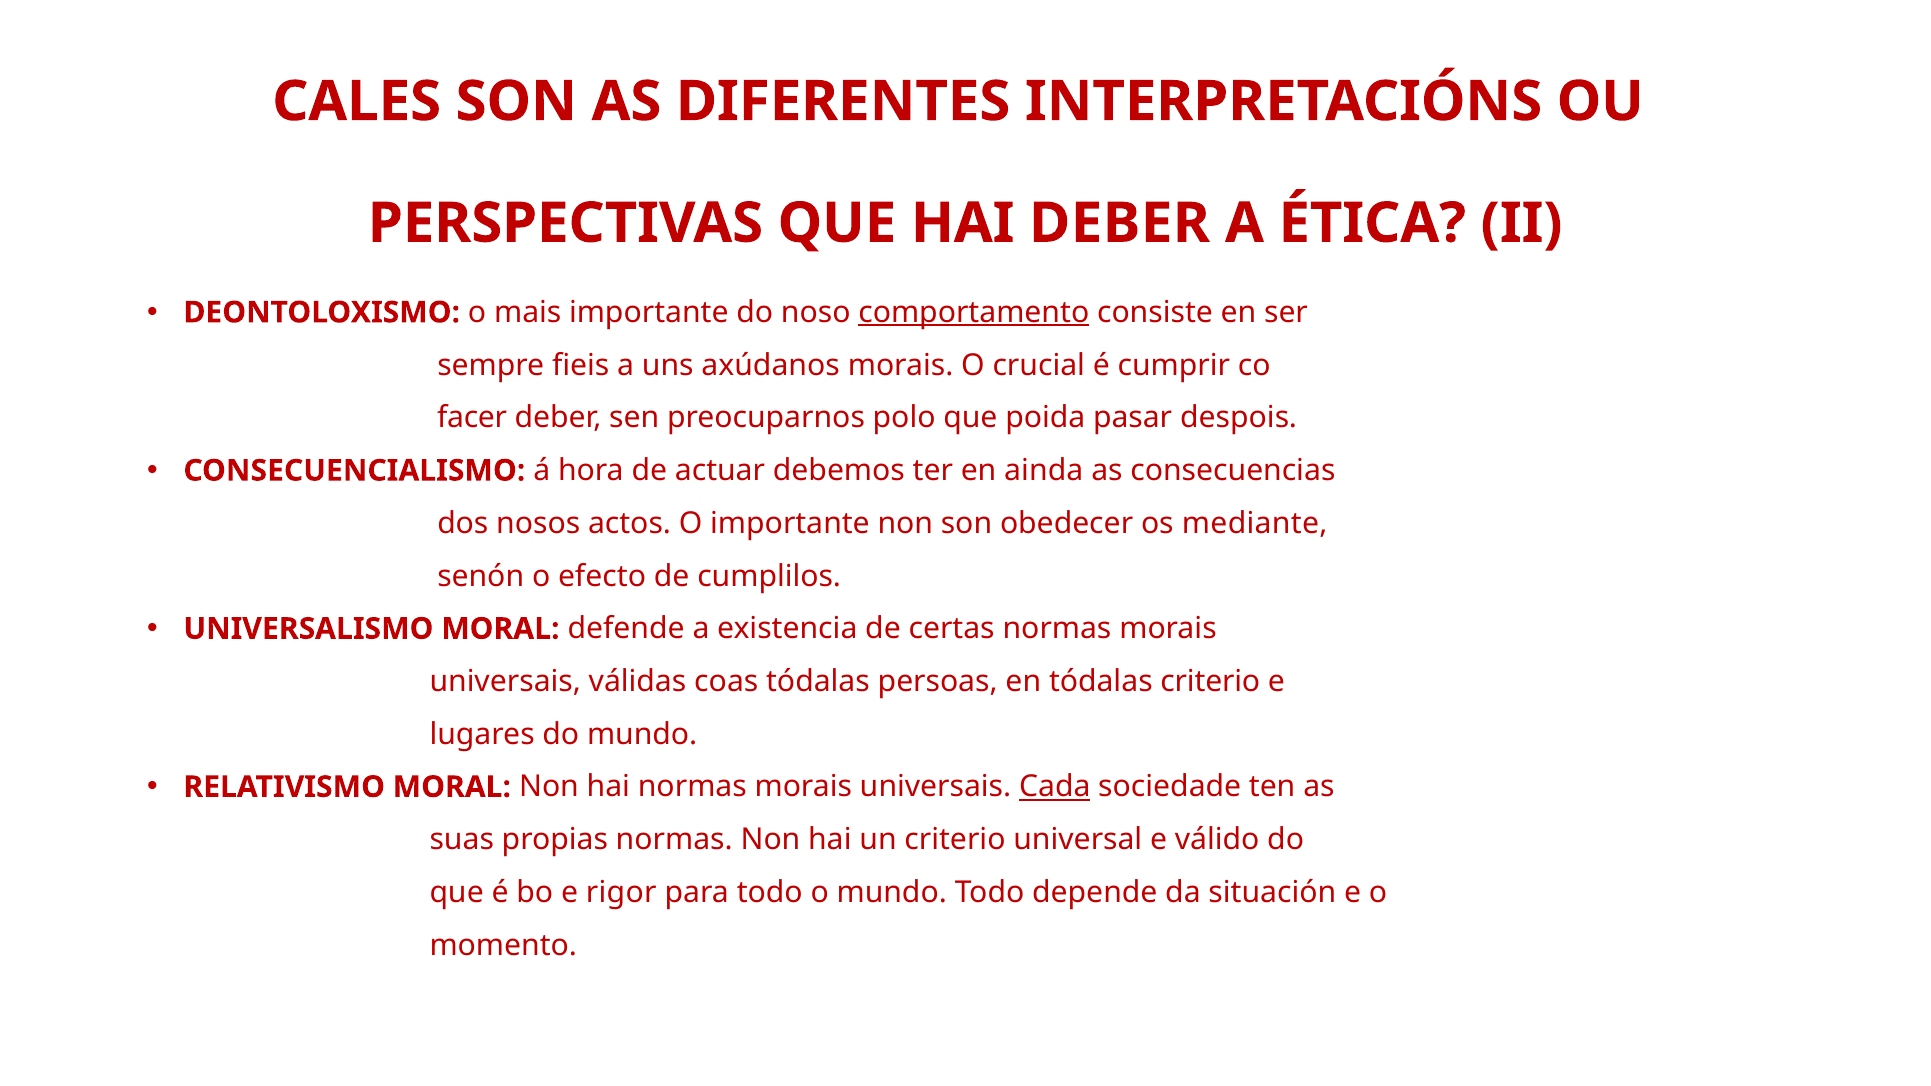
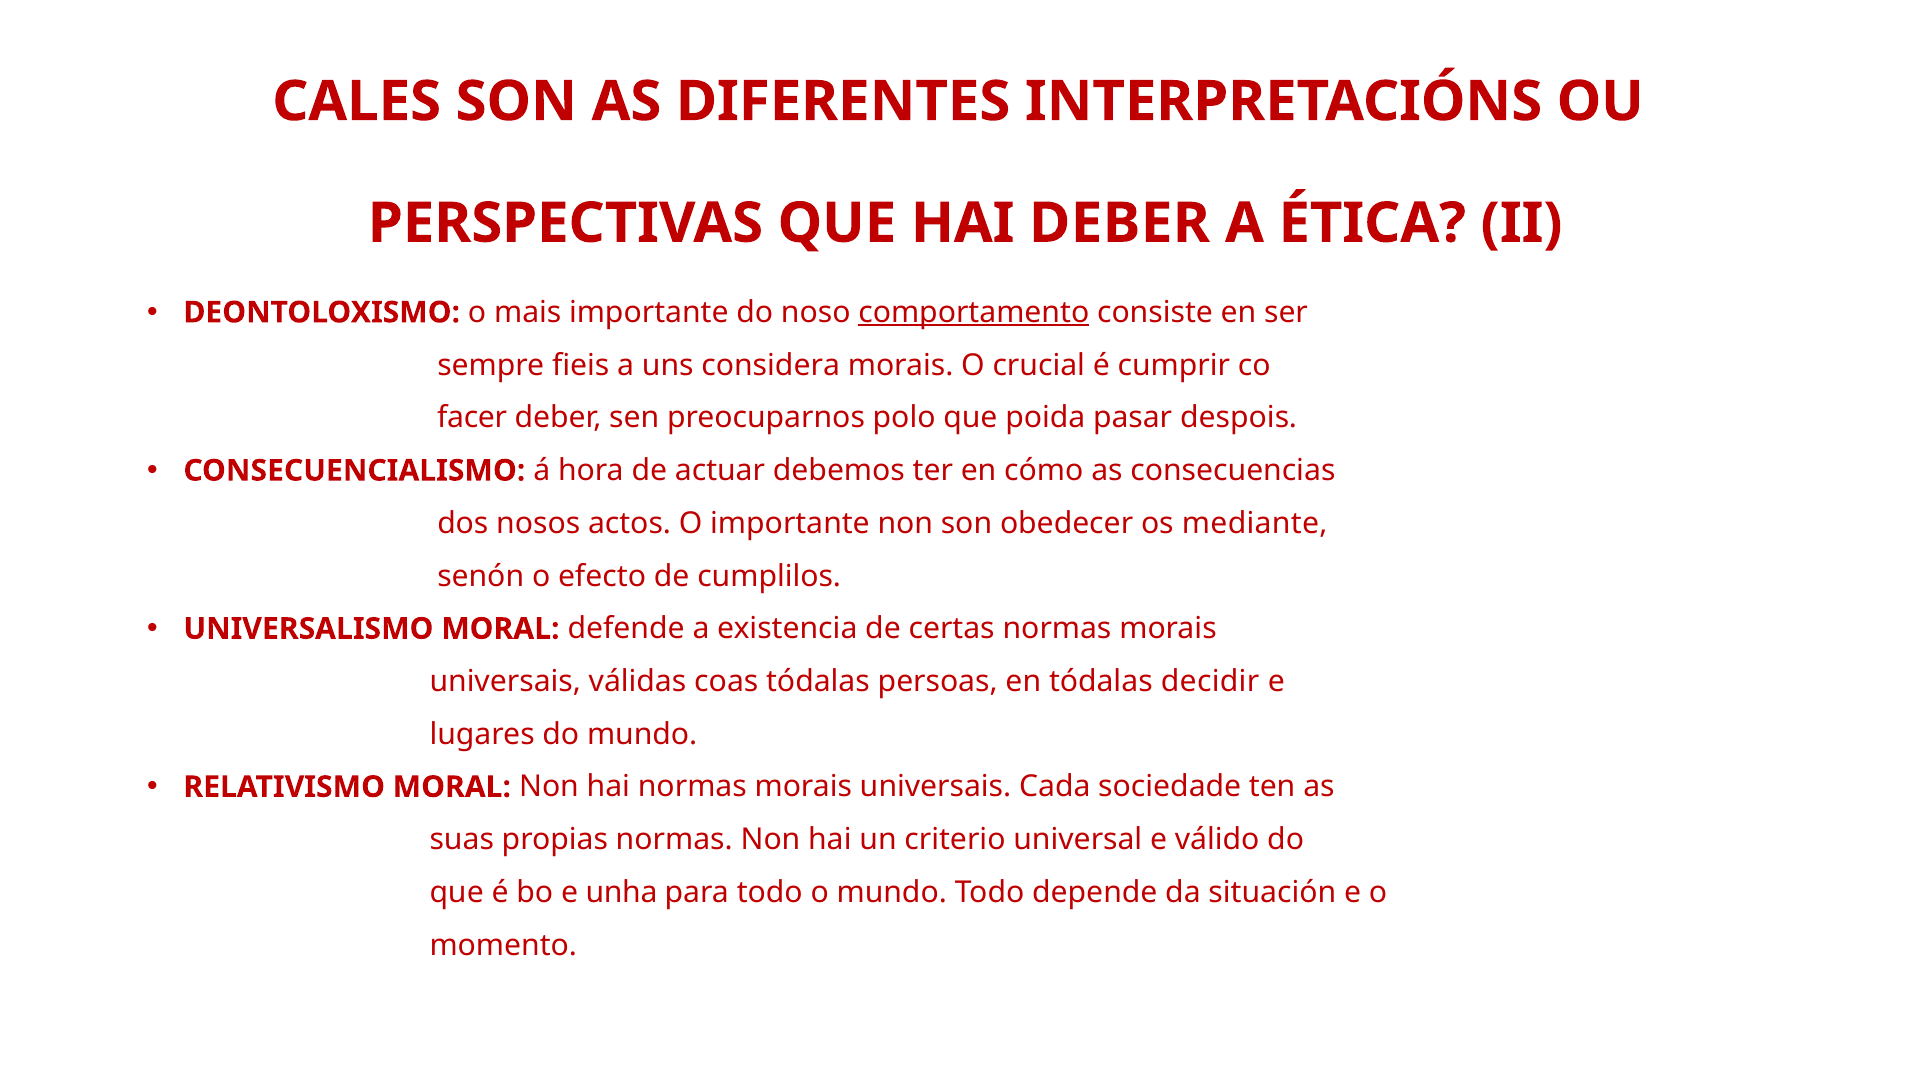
axúdanos: axúdanos -> considera (771, 365)
ainda: ainda -> cómo (1044, 471)
tódalas criterio: criterio -> decidir (1210, 682)
Cada underline: present -> none (1055, 787)
rigor: rigor -> unha (621, 893)
